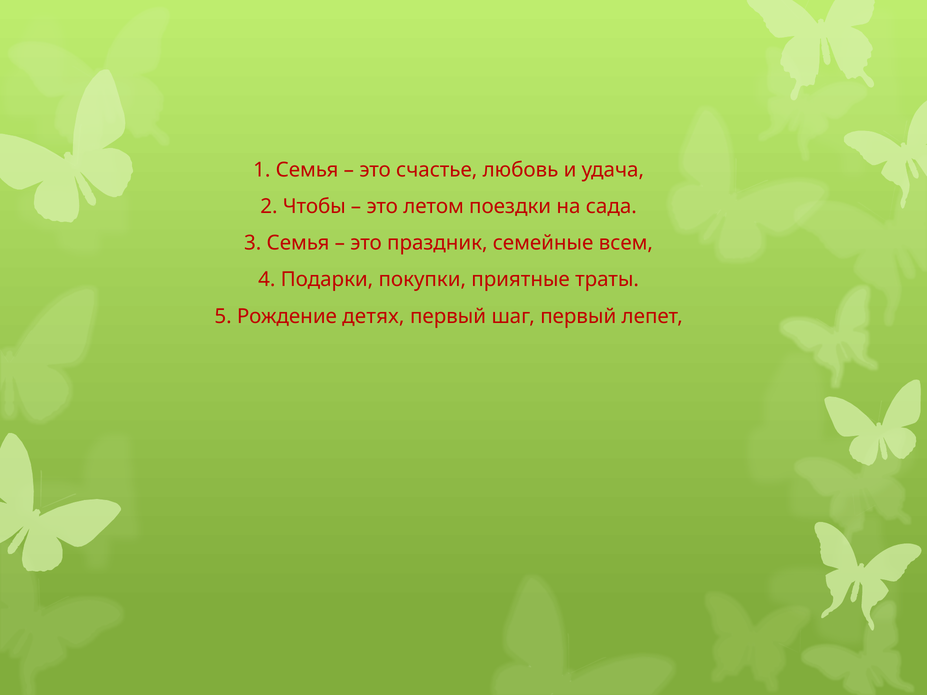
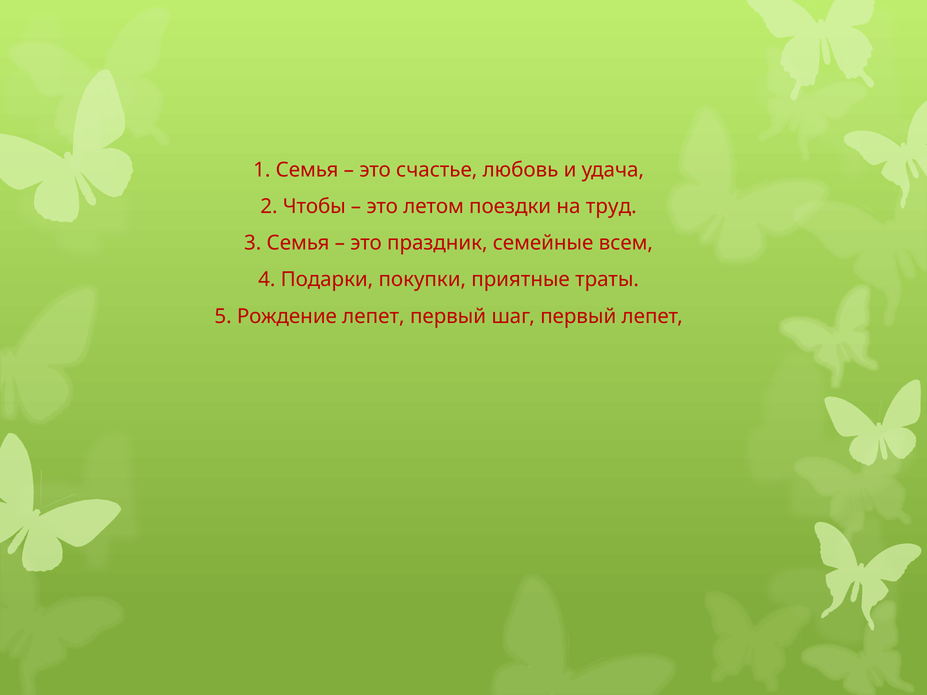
сада: сада -> труд (611, 207)
Рождение детях: детях -> лепет (373, 316)
